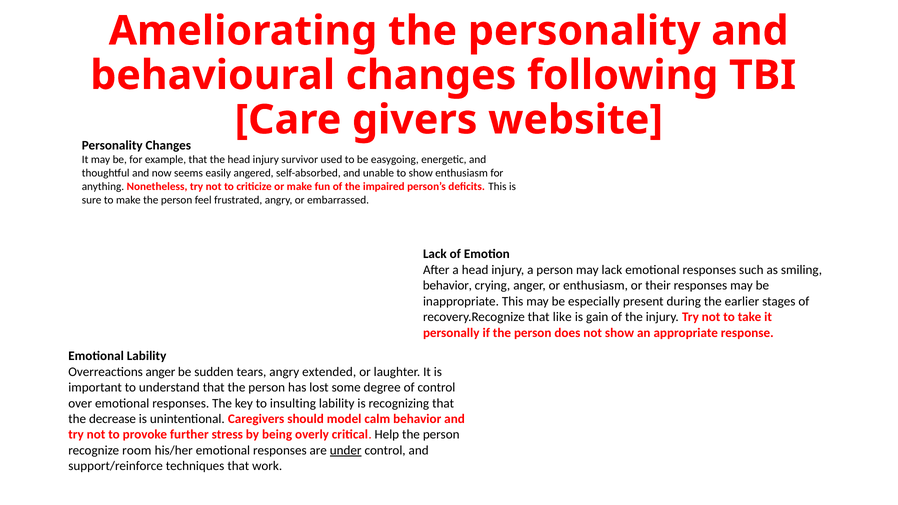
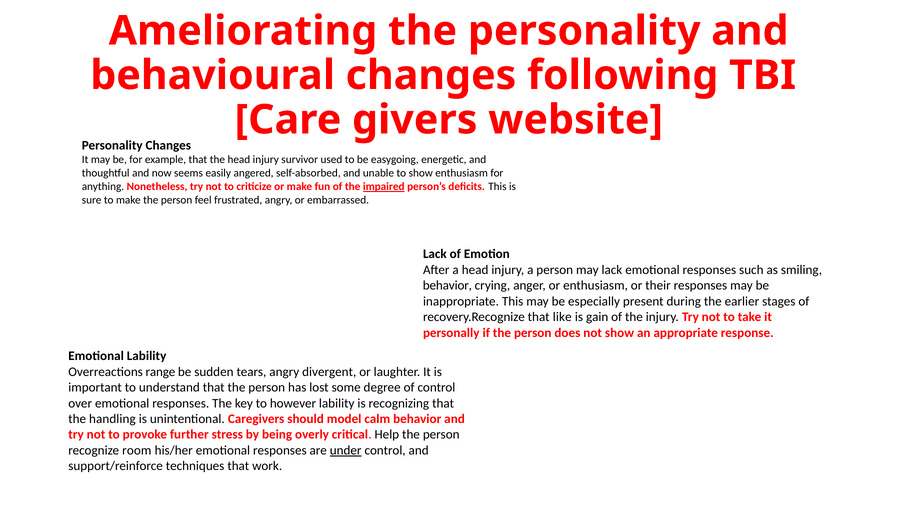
impaired underline: none -> present (384, 187)
Overreactions anger: anger -> range (160, 372)
extended: extended -> divergent (329, 372)
insulting: insulting -> however (293, 403)
decrease: decrease -> handling (112, 419)
